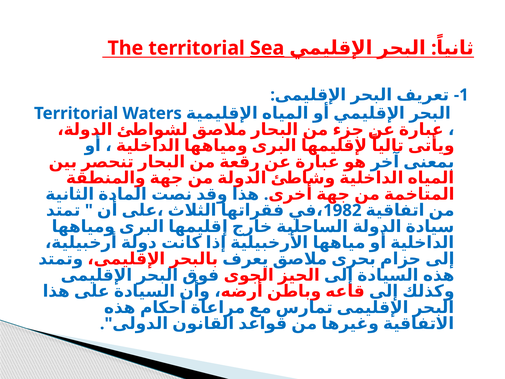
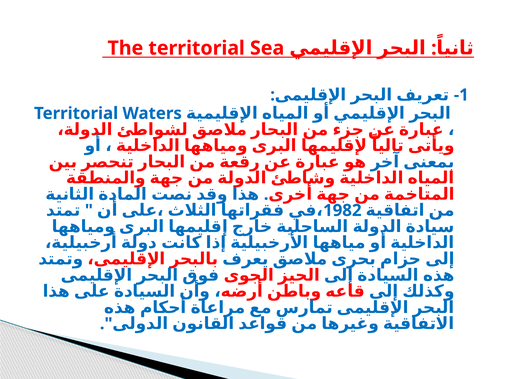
Sea underline: present -> none (267, 48)
